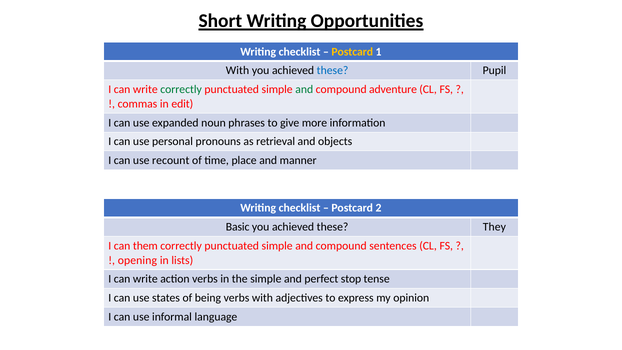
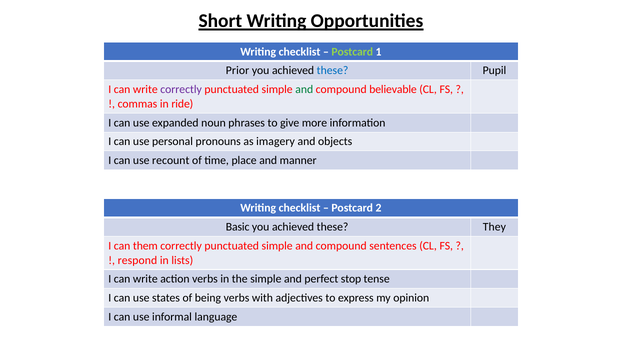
Postcard colour: yellow -> light green (352, 52)
With: With -> Prior (238, 71)
correctly colour: green -> purple (181, 90)
adventure: adventure -> believable (393, 90)
edit: edit -> ride (182, 104)
retrieval: retrieval -> imagery (276, 142)
opening: opening -> respond (137, 260)
